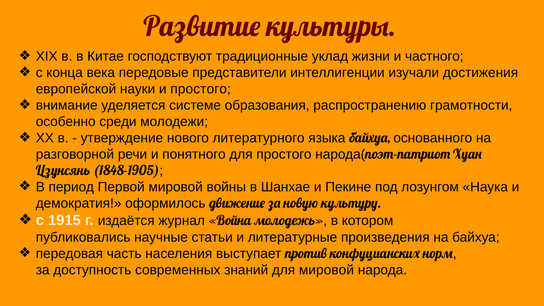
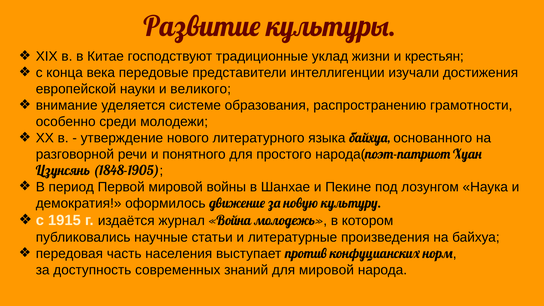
частного: частного -> крестьян (434, 56)
и простого: простого -> великого (201, 89)
